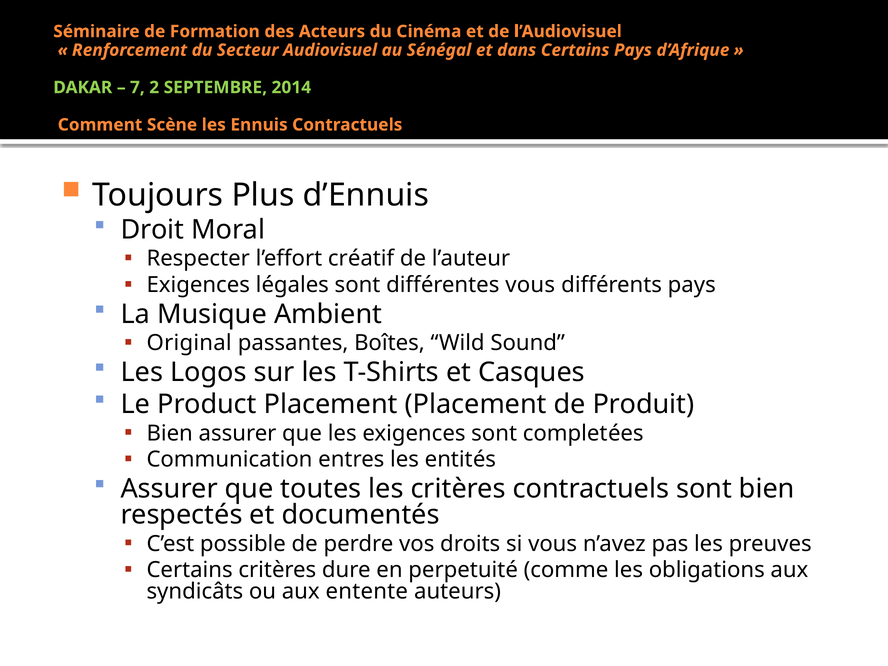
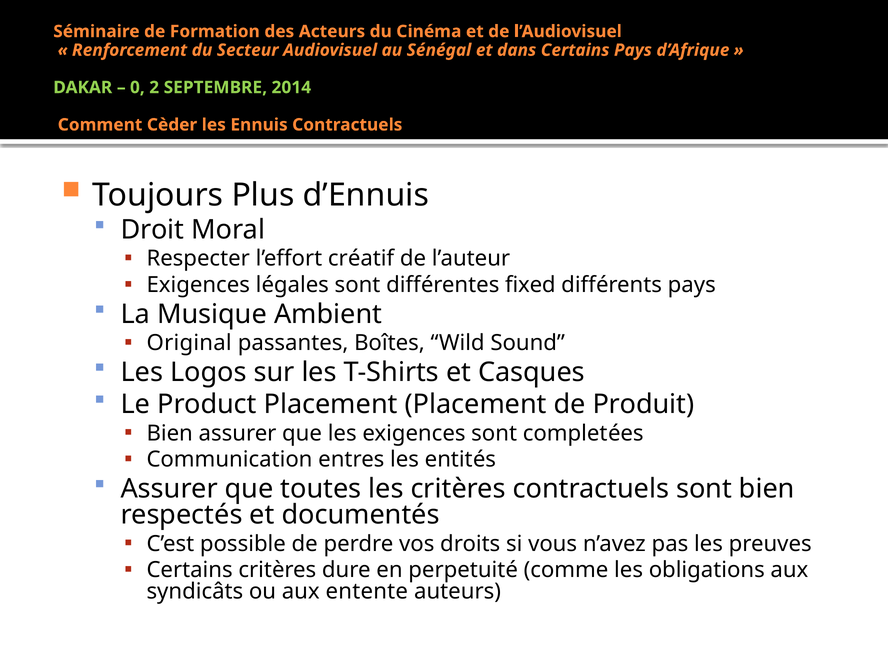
7: 7 -> 0 (137, 87)
Scène: Scène -> Cèder (172, 125)
différentes vous: vous -> fixed (530, 285)
